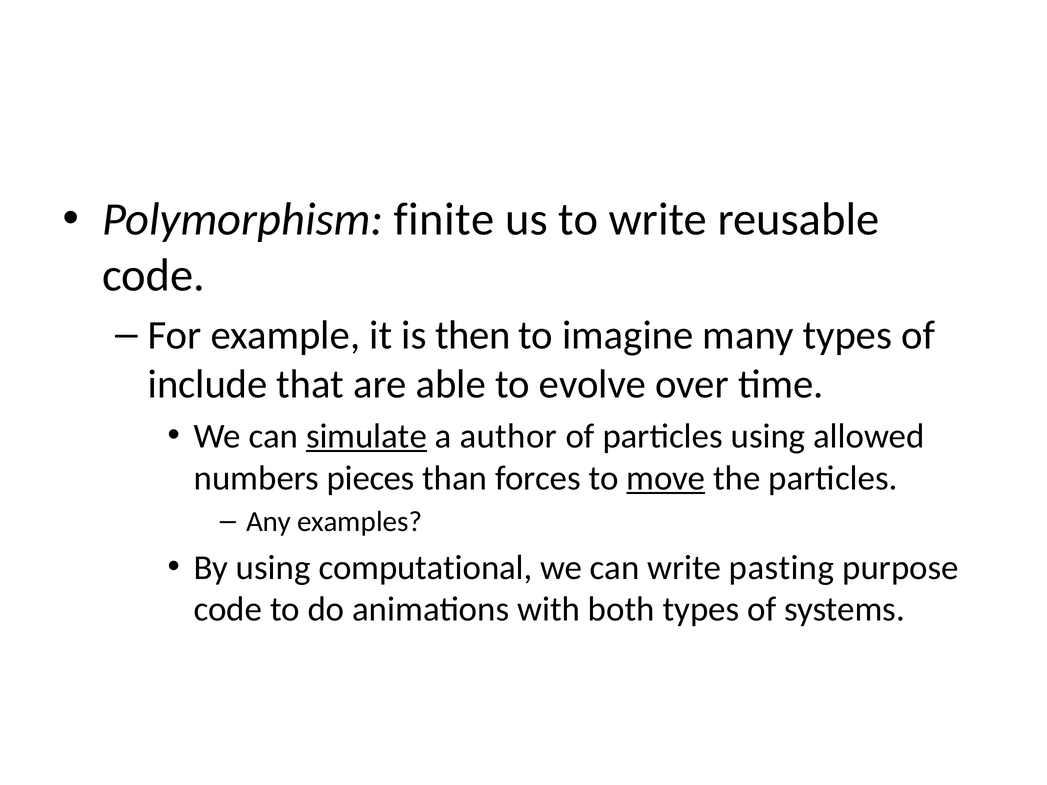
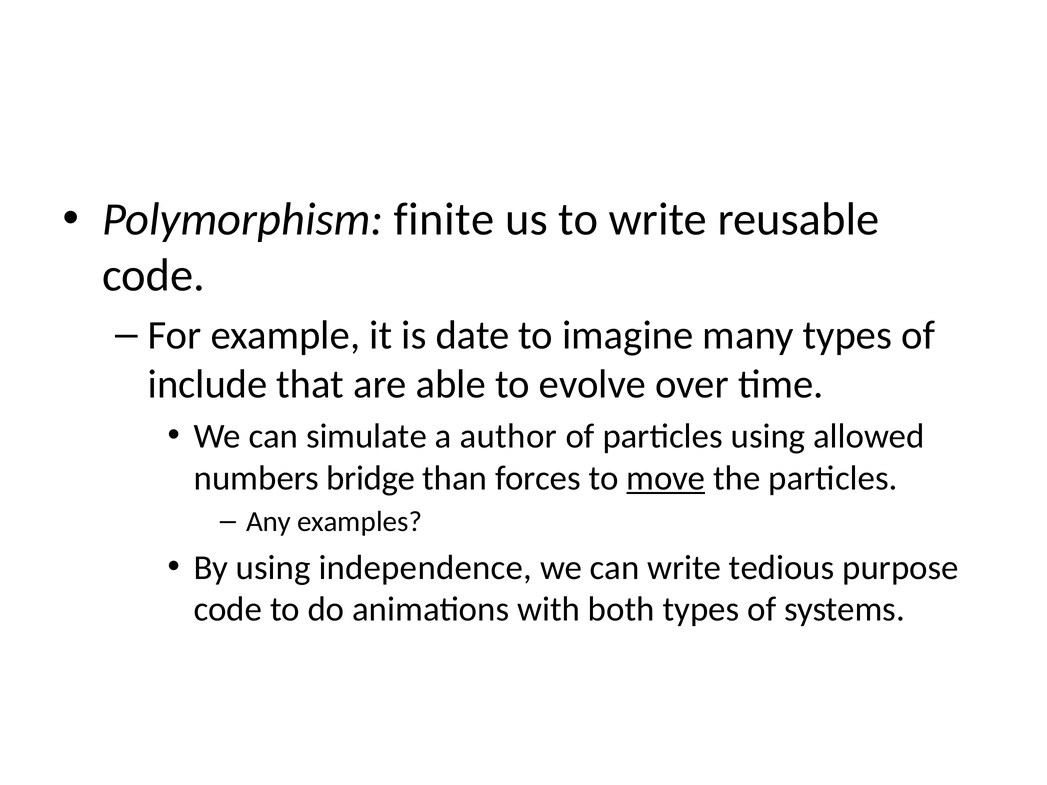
then: then -> date (473, 336)
simulate underline: present -> none (366, 436)
pieces: pieces -> bridge (371, 478)
computational: computational -> independence (425, 568)
pasting: pasting -> tedious (782, 568)
